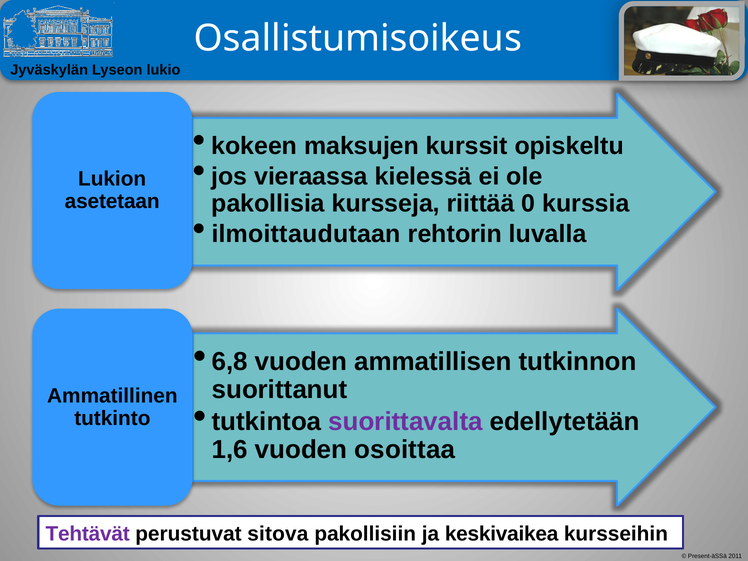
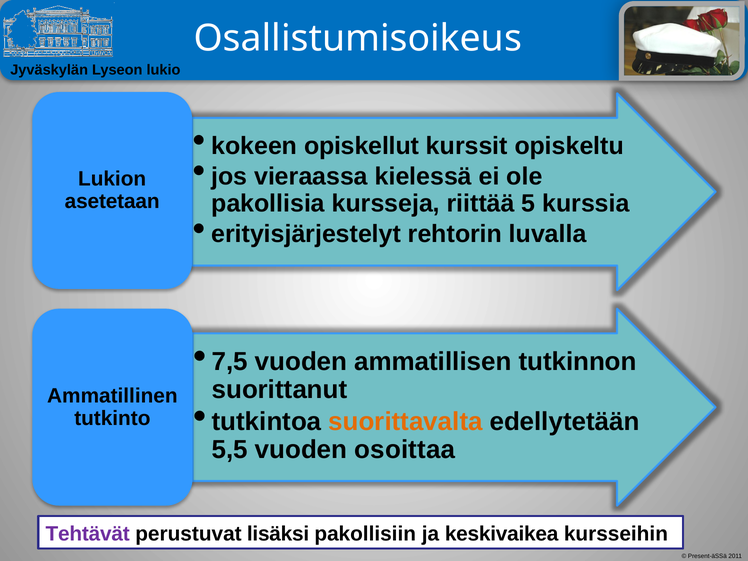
maksujen: maksujen -> opiskellut (362, 146)
0: 0 -> 5 (528, 203)
ilmoittaudutaan: ilmoittaudutaan -> erityisjärjestelyt (306, 234)
6,8: 6,8 -> 7,5 (230, 362)
suorittavalta colour: purple -> orange (405, 422)
1,6: 1,6 -> 5,5 (230, 450)
sitova: sitova -> lisäksi (278, 534)
